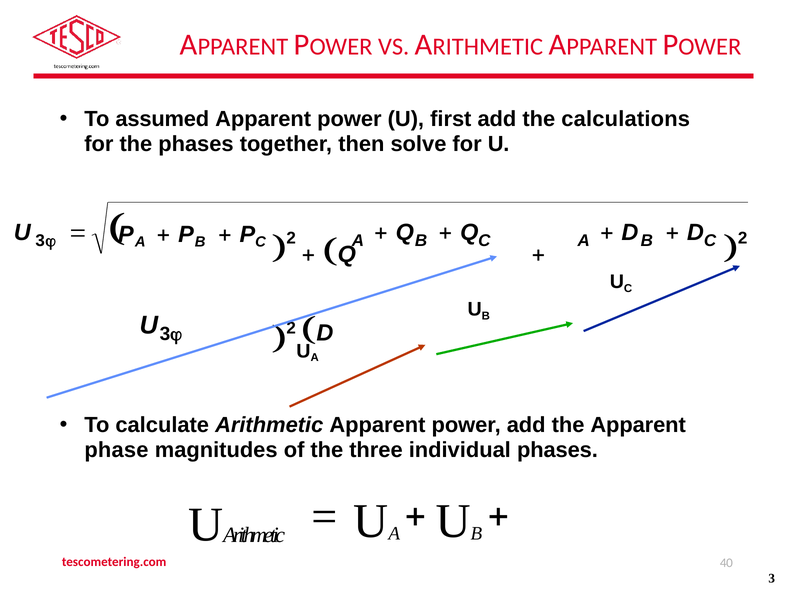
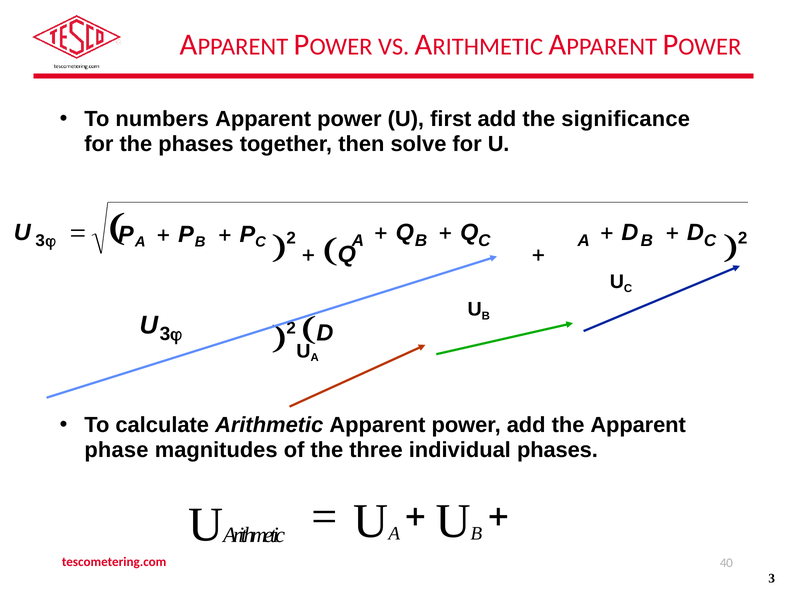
assumed: assumed -> numbers (162, 119)
calculations: calculations -> significance (626, 119)
